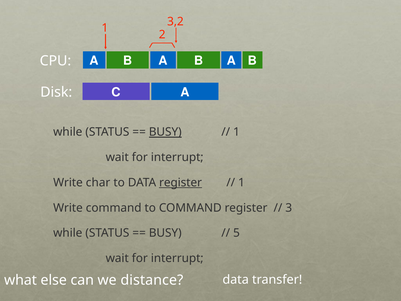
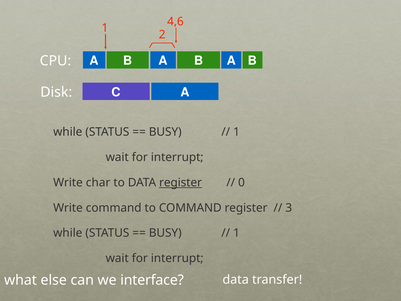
3,2: 3,2 -> 4,6 (175, 22)
BUSY underline: present -> none (165, 132)
1: 1 -> 0 (242, 182)
5: 5 -> 1 (237, 233)
distance: distance -> interface (152, 280)
